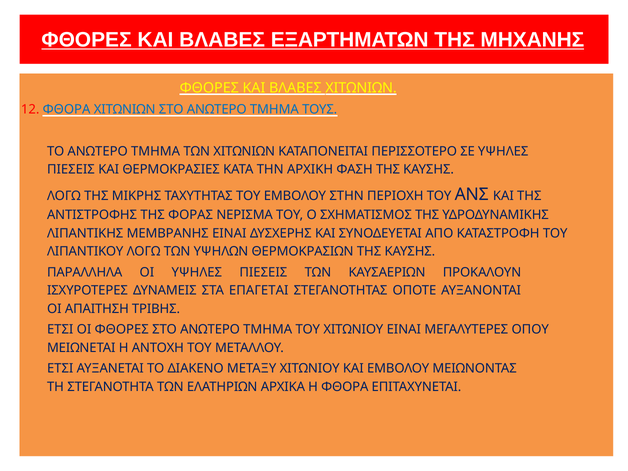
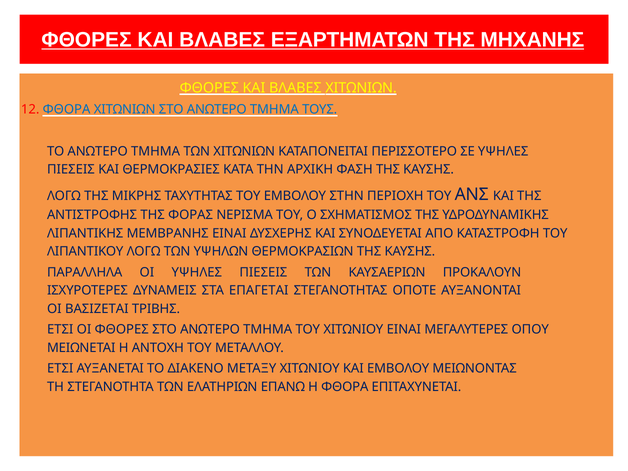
ΑΠΑΙΤΗΣΗ: ΑΠΑΙΤΗΣΗ -> ΒΑΣΙΖΕΤΑΙ (97, 309)
ΑΡΧΙΚΑ: ΑΡΧΙΚΑ -> ΕΠΑΝΩ (283, 387)
